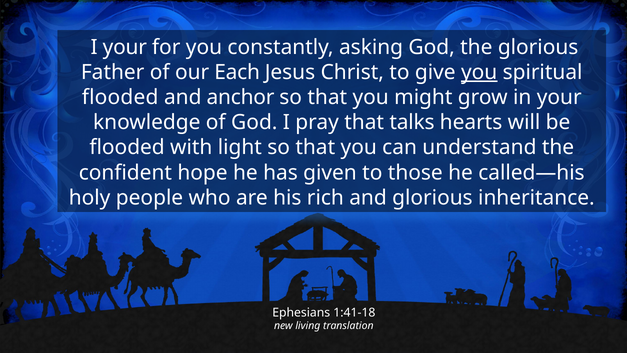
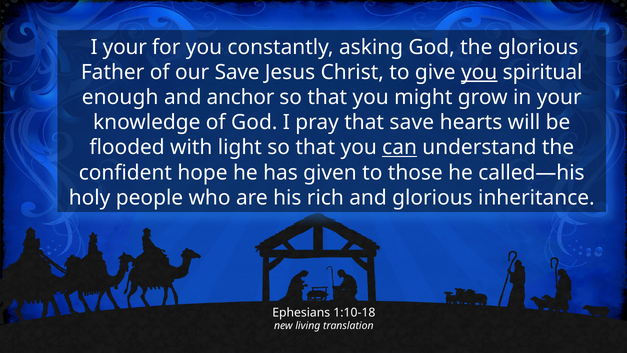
our Each: Each -> Save (237, 72)
flooded: flooded -> enough (120, 97)
that talks: talks -> save (412, 122)
can underline: none -> present (400, 147)
1:41-18: 1:41-18 -> 1:10-18 (354, 312)
